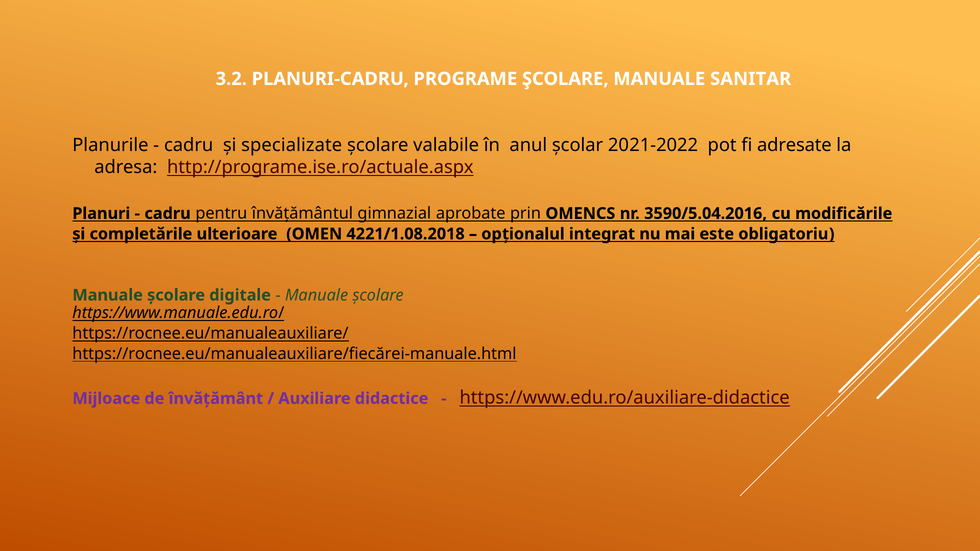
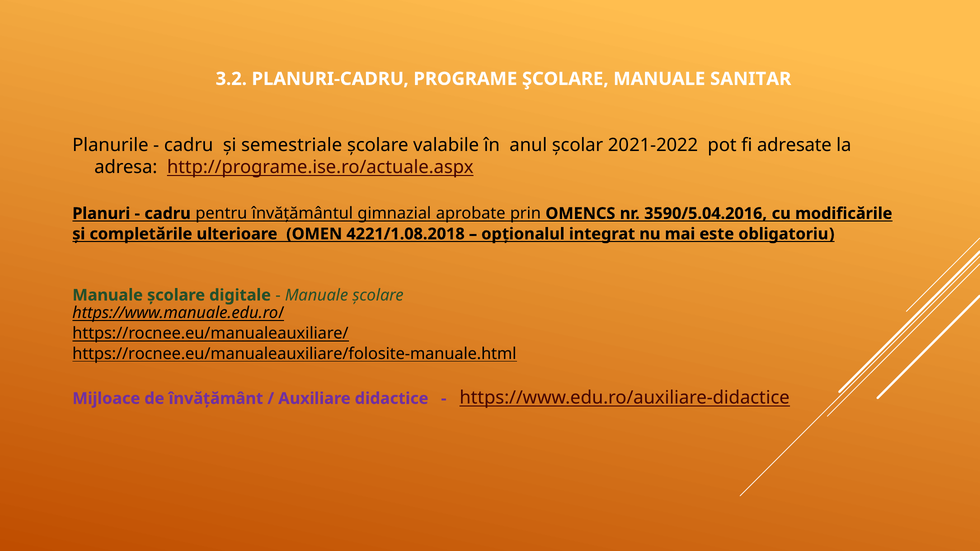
specializate: specializate -> semestriale (292, 145)
https://rocnee.eu/manualeauxiliare/fiecărei-manuale.html: https://rocnee.eu/manualeauxiliare/fiecărei-manuale.html -> https://rocnee.eu/manualeauxiliare/folosite-manuale.html (294, 354)
